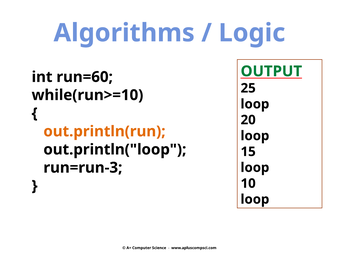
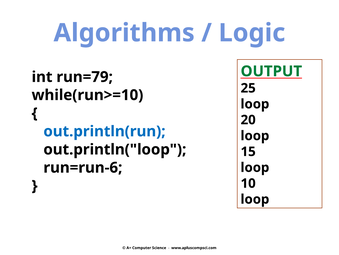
run=60: run=60 -> run=79 (85, 77)
out.println(run colour: orange -> blue (104, 131)
run=run-3: run=run-3 -> run=run-6 (83, 167)
